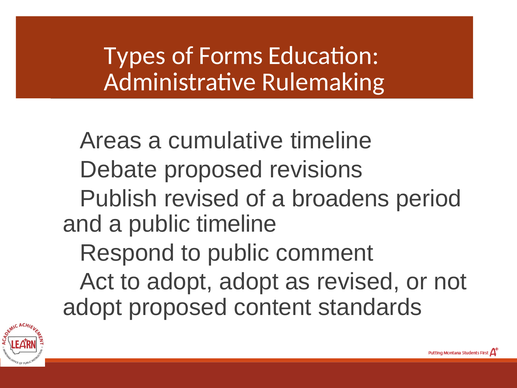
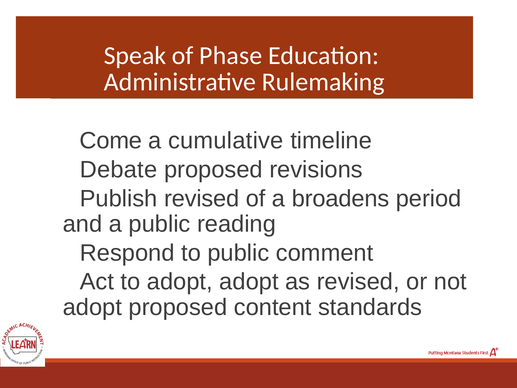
Types: Types -> Speak (135, 55)
Forms: Forms -> Phase (231, 55)
Areas: Areas -> Come (111, 141)
public timeline: timeline -> reading (237, 224)
